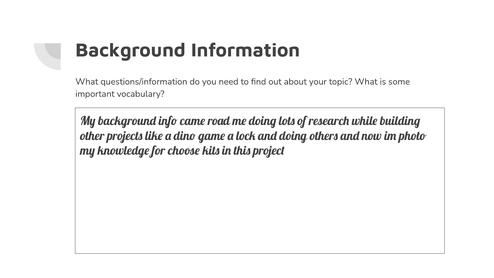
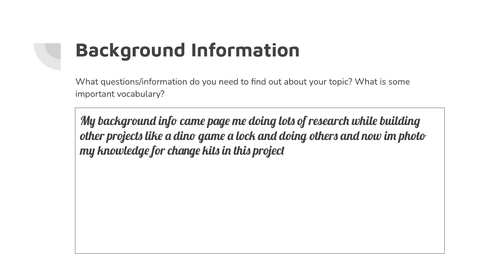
road: road -> page (219, 121)
choose: choose -> change (184, 151)
